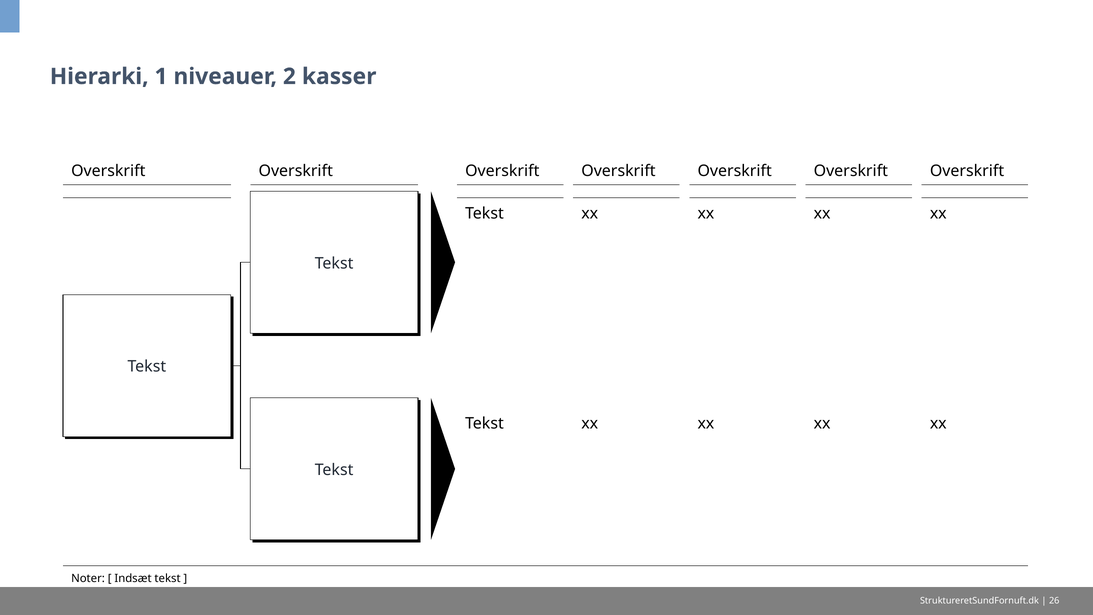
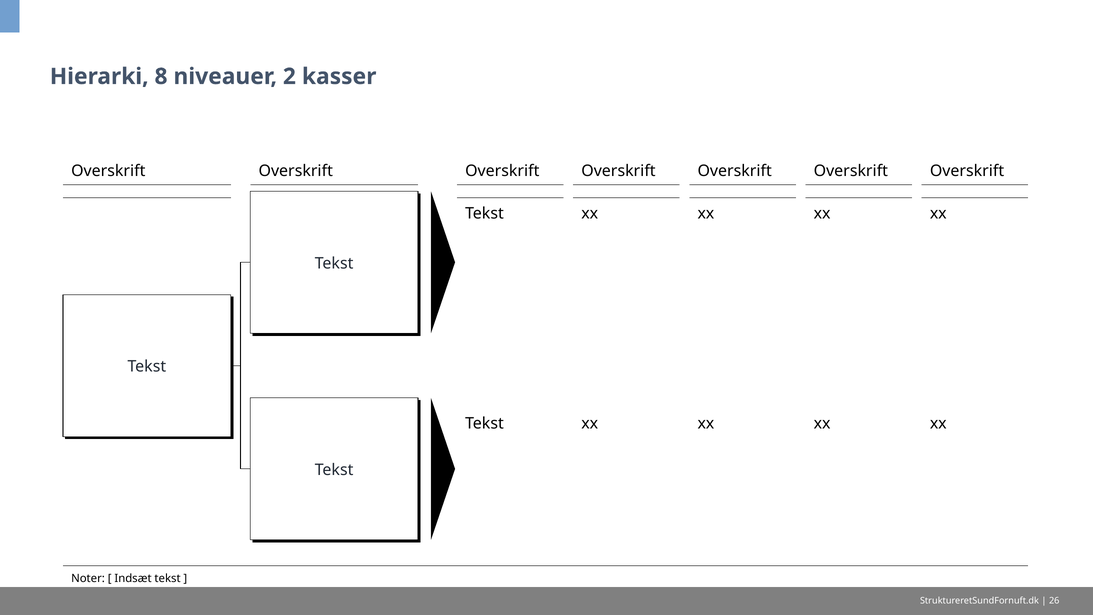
1: 1 -> 8 (161, 76)
